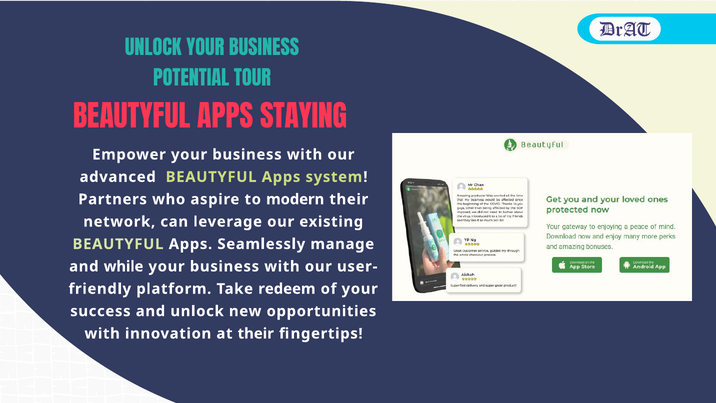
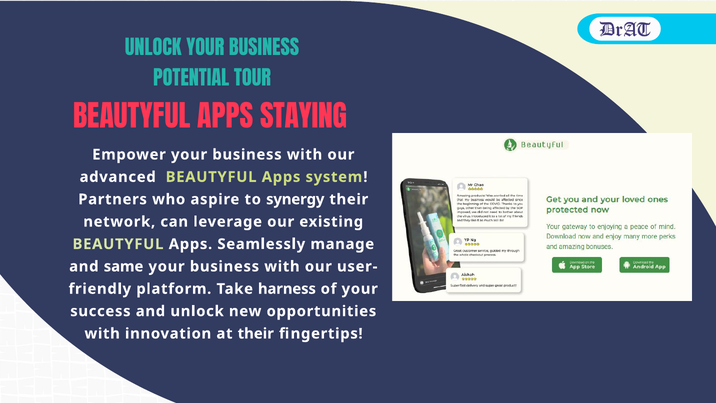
modern: modern -> synergy (295, 199)
while: while -> same (124, 266)
redeem: redeem -> harness (287, 289)
